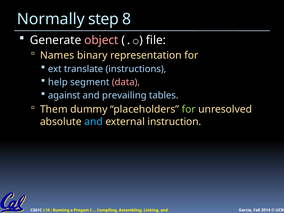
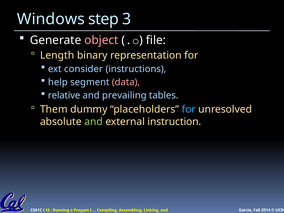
Normally: Normally -> Windows (51, 19)
8: 8 -> 3 (127, 19)
Names: Names -> Length (57, 55)
translate: translate -> consider (83, 69)
against: against -> relative (64, 95)
for colour: light green -> light blue (189, 109)
and colour: light blue -> light green (94, 122)
